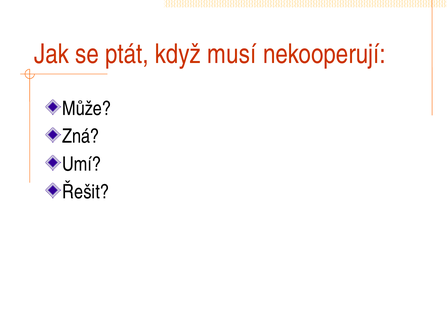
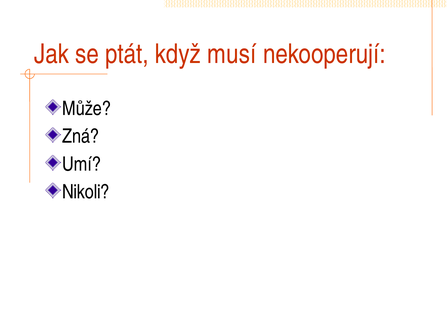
Řešit: Řešit -> Nikoli (86, 192)
